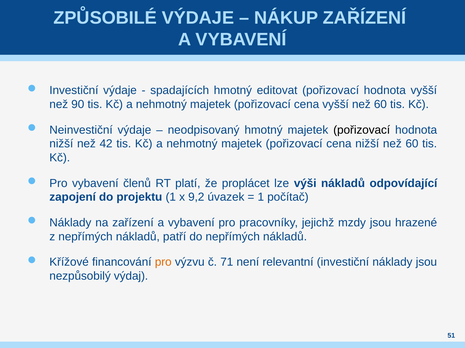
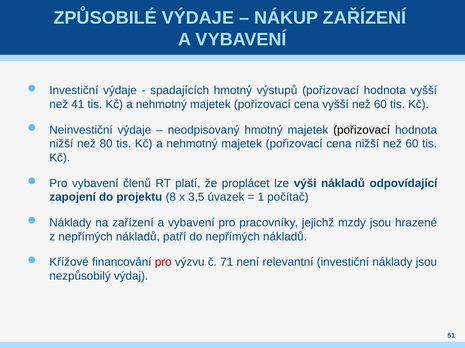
editovat: editovat -> výstupů (277, 91)
90: 90 -> 41 (78, 105)
42: 42 -> 80 (106, 144)
projektu 1: 1 -> 8 (171, 198)
9,2: 9,2 -> 3,5 (196, 198)
pro colour: orange -> red (163, 263)
